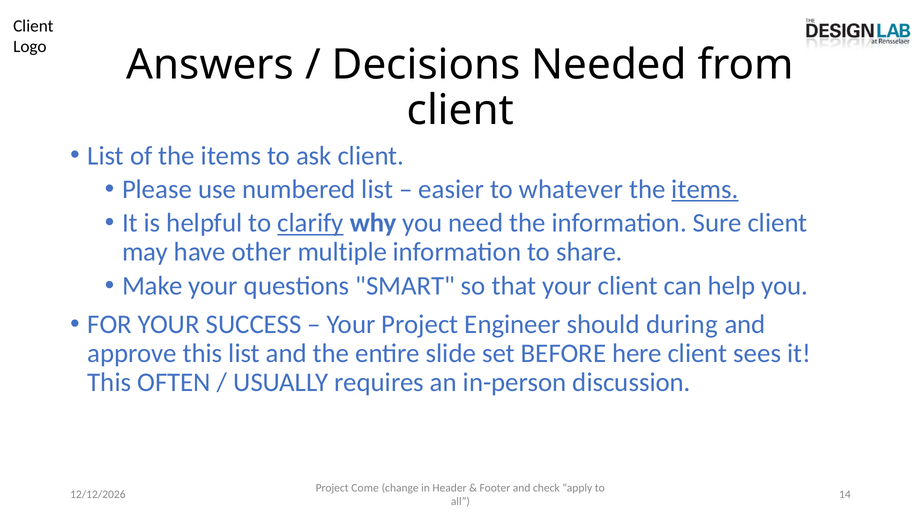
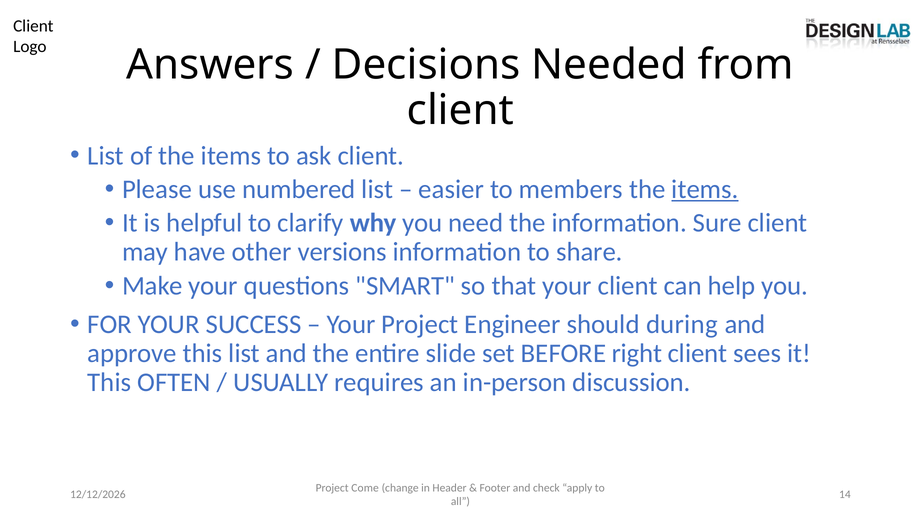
whatever: whatever -> members (571, 189)
clarify underline: present -> none (310, 223)
multiple: multiple -> versions (342, 252)
here: here -> right (637, 353)
